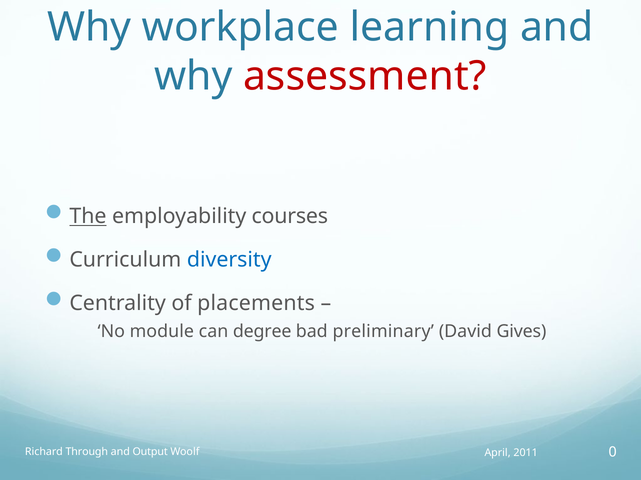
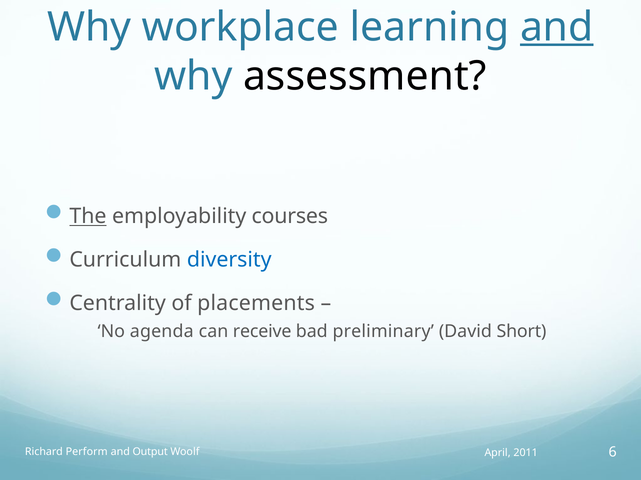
and underline: none -> present (557, 27)
assessment colour: red -> black (365, 76)
module: module -> agenda (162, 332)
degree: degree -> receive (262, 332)
Gives: Gives -> Short (521, 332)
Through: Through -> Perform (87, 453)
0: 0 -> 6 (613, 453)
